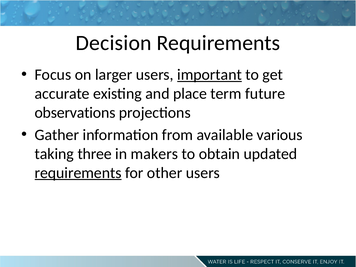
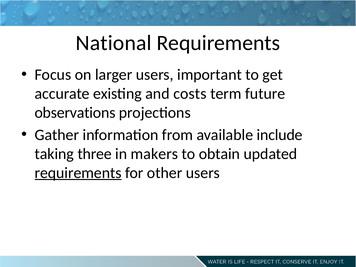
Decision: Decision -> National (114, 43)
important underline: present -> none (210, 75)
place: place -> costs (190, 94)
various: various -> include (280, 135)
